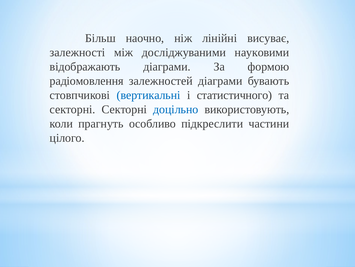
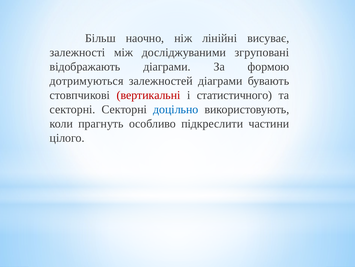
науковими: науковими -> згруповані (262, 52)
радіомовлення: радіомовлення -> дотримуються (87, 81)
вертикальні colour: blue -> red (149, 95)
